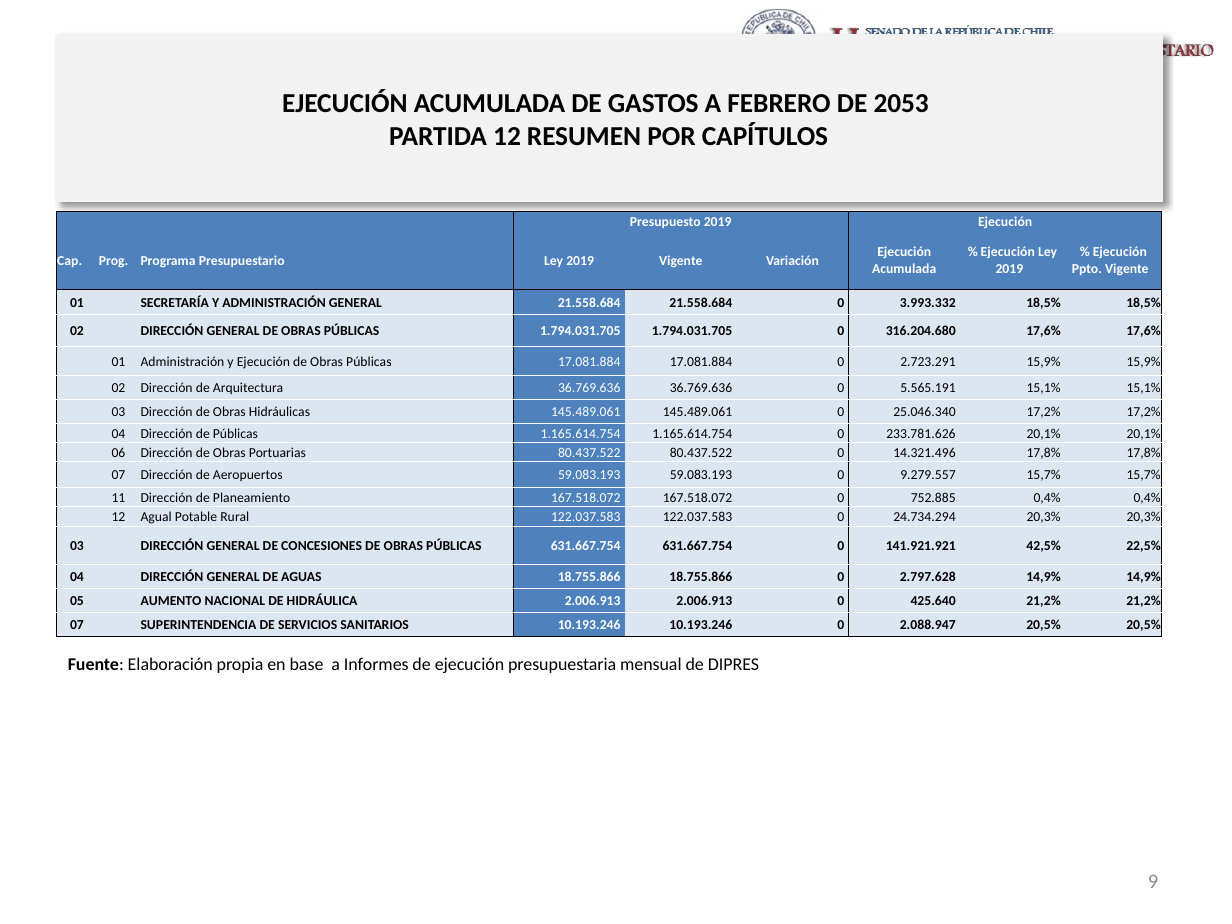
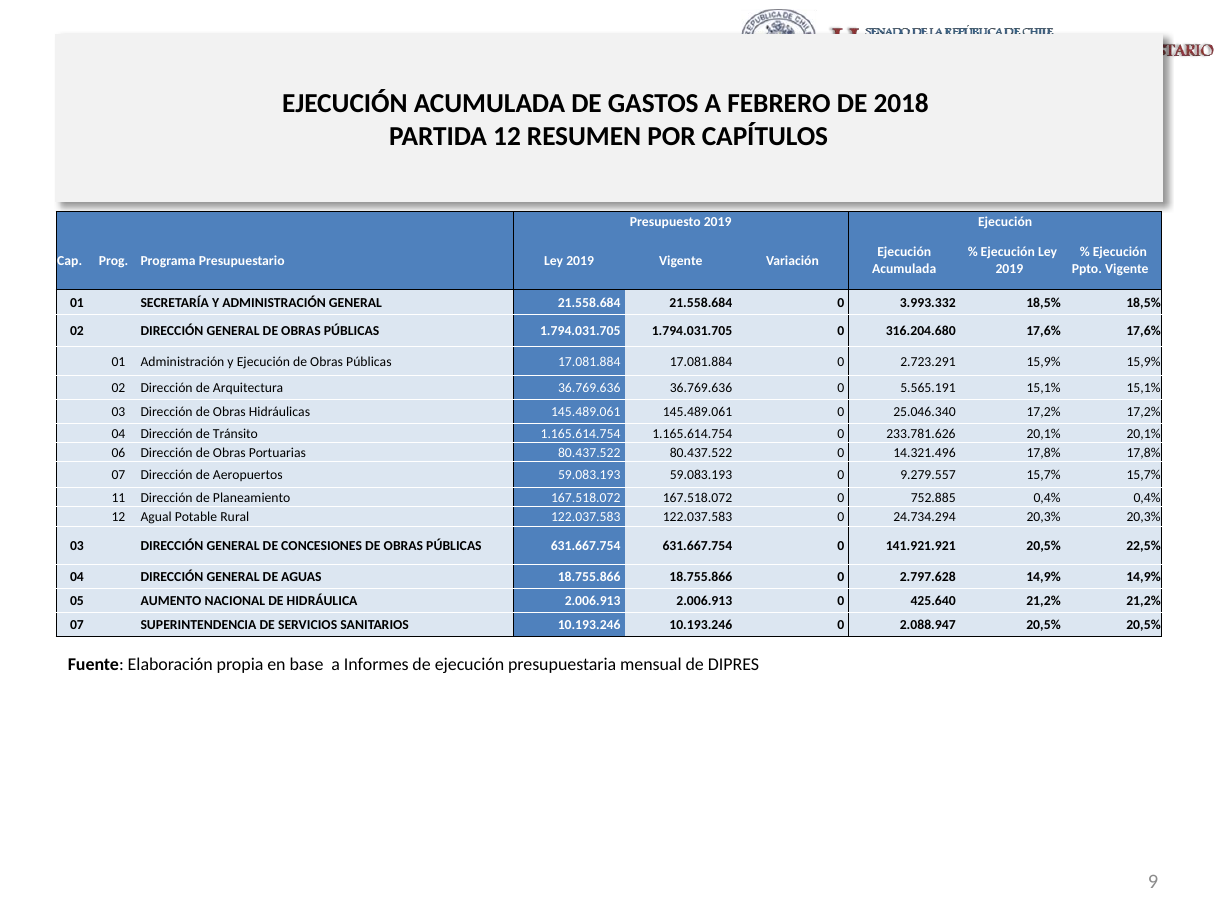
2053: 2053 -> 2018 (901, 103)
de Públicas: Públicas -> Tránsito (235, 434)
141.921.921 42,5%: 42,5% -> 20,5% (1044, 546)
